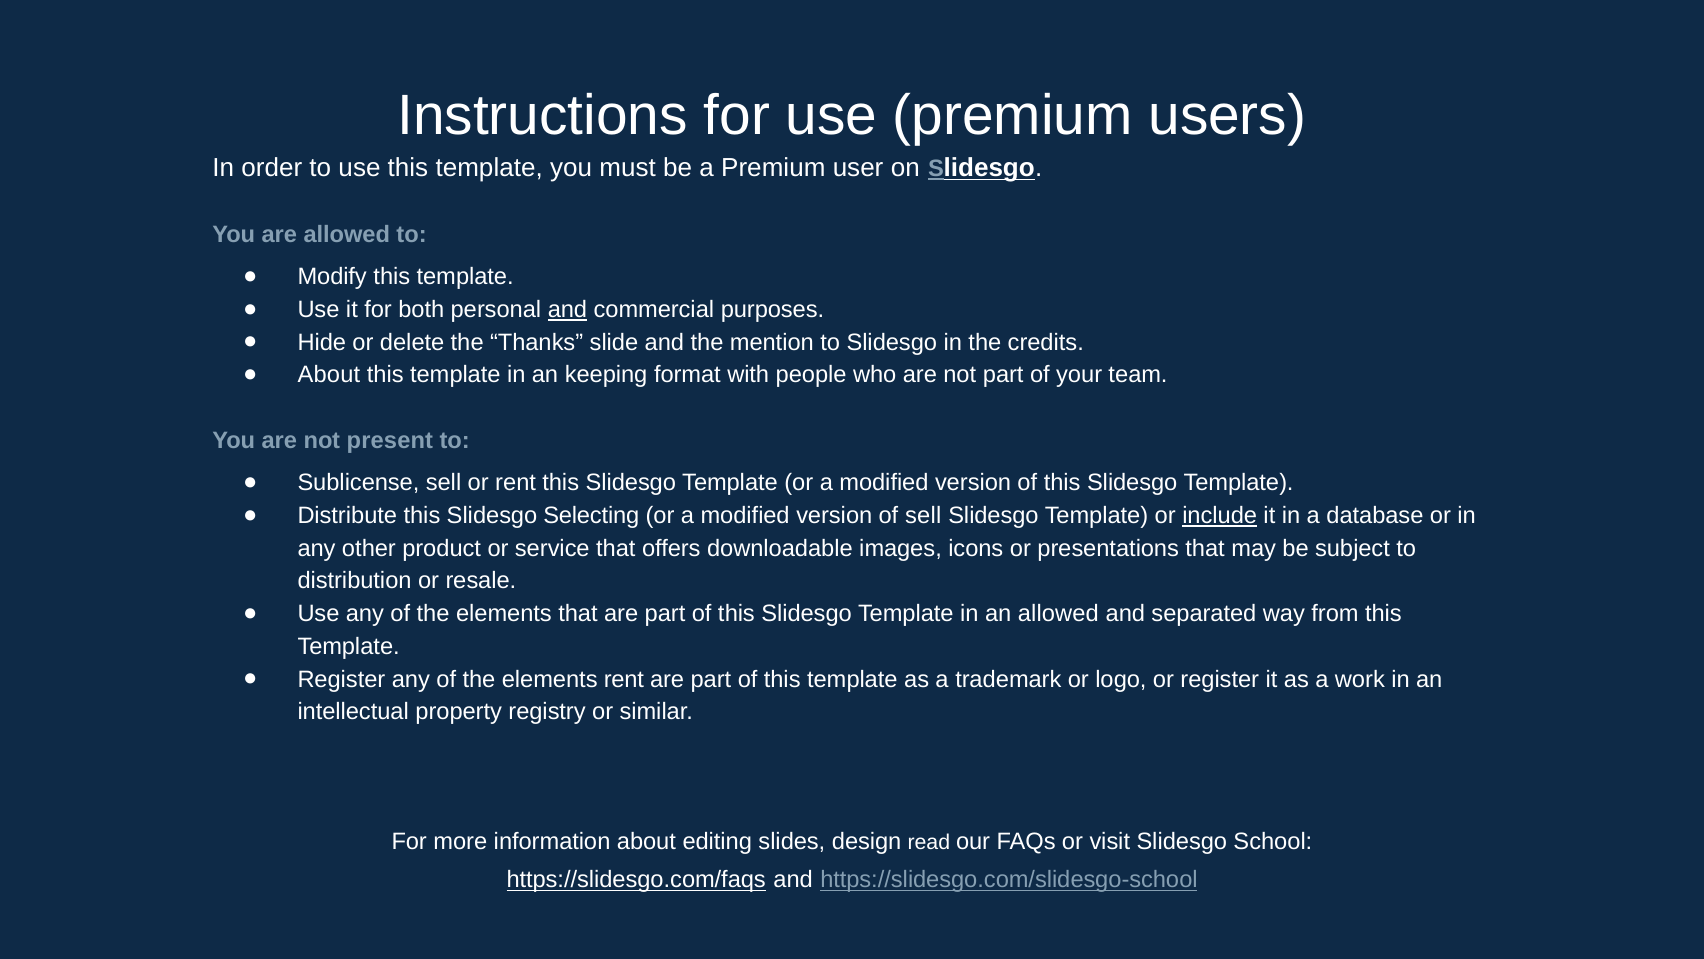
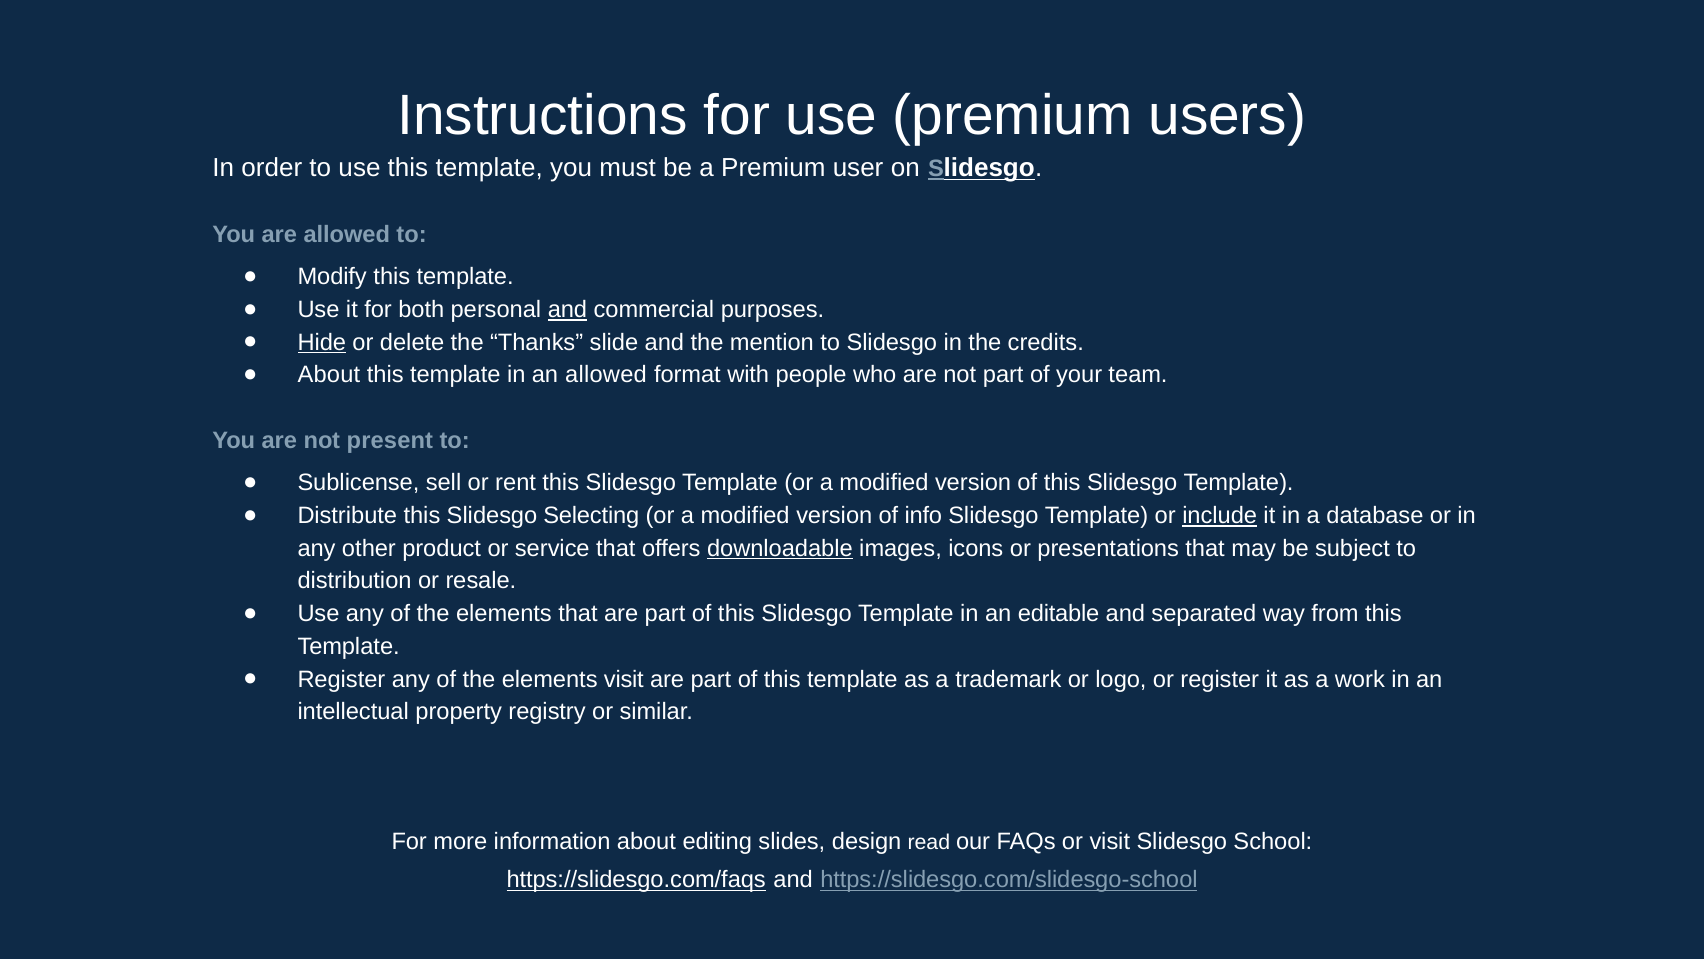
Hide underline: none -> present (322, 342)
an keeping: keeping -> allowed (606, 375)
of sell: sell -> info (923, 516)
downloadable underline: none -> present (780, 548)
an allowed: allowed -> editable (1059, 614)
elements rent: rent -> visit (624, 679)
